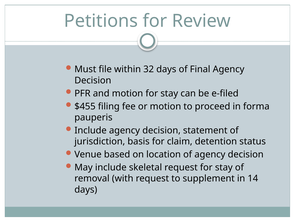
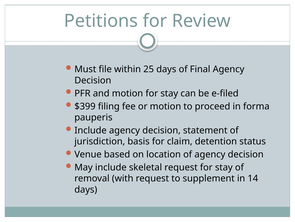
32: 32 -> 25 (149, 69)
$455: $455 -> $399 (85, 106)
